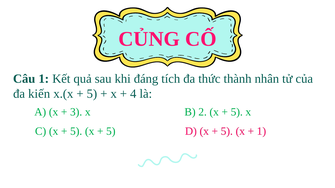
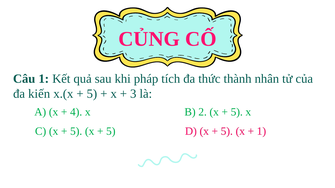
đáng: đáng -> pháp (146, 79)
4: 4 -> 3 (133, 94)
3: 3 -> 4 (76, 112)
